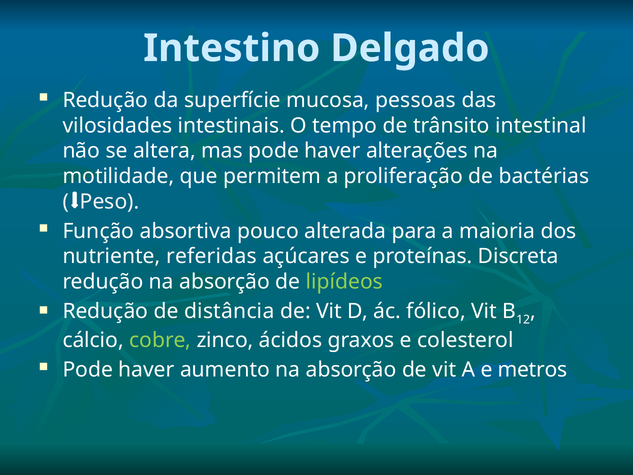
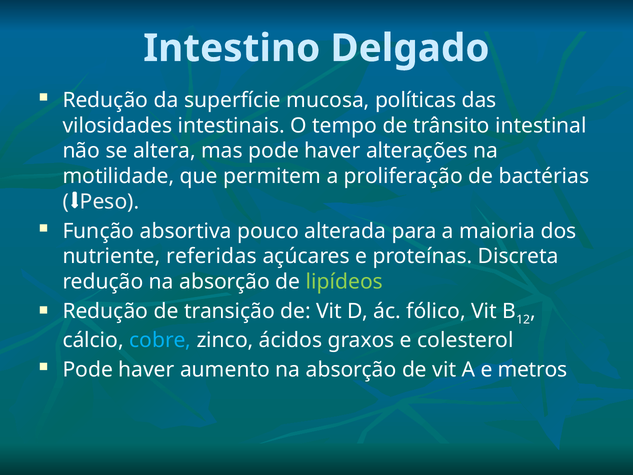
pessoas: pessoas -> políticas (416, 100)
distância: distância -> transição (229, 311)
cobre colour: light green -> light blue (160, 340)
